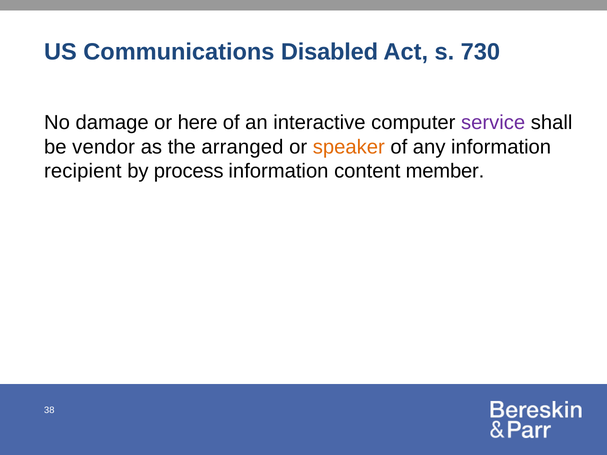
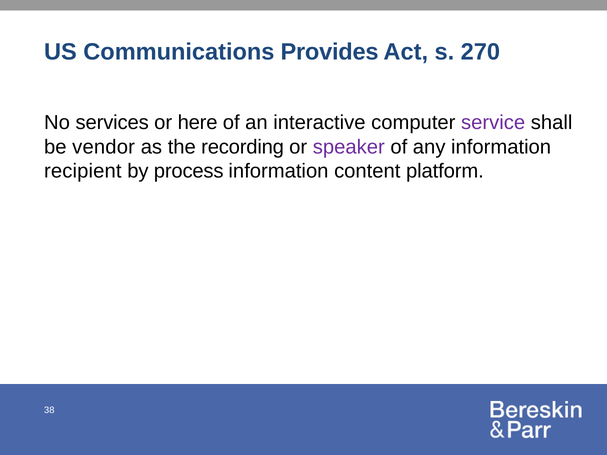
Disabled: Disabled -> Provides (330, 52)
730: 730 -> 270 (480, 52)
damage: damage -> services (112, 123)
arranged: arranged -> recording (243, 147)
speaker colour: orange -> purple (349, 147)
member: member -> platform (445, 171)
